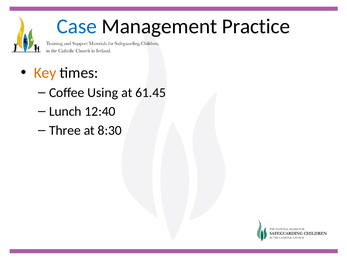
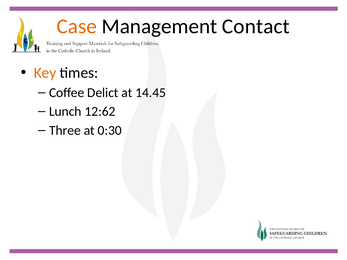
Case colour: blue -> orange (77, 26)
Practice: Practice -> Contact (256, 26)
Using: Using -> Delict (103, 93)
61.45: 61.45 -> 14.45 (151, 93)
12:40: 12:40 -> 12:62 (100, 112)
8:30: 8:30 -> 0:30 (110, 131)
